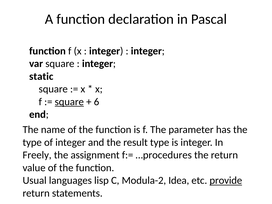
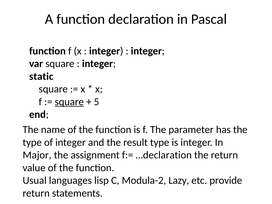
6: 6 -> 5 (97, 102)
Freely: Freely -> Major (37, 155)
…procedures: …procedures -> …declaration (164, 155)
Idea: Idea -> Lazy (179, 180)
provide underline: present -> none (226, 180)
